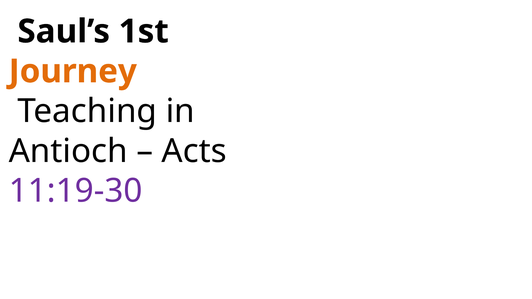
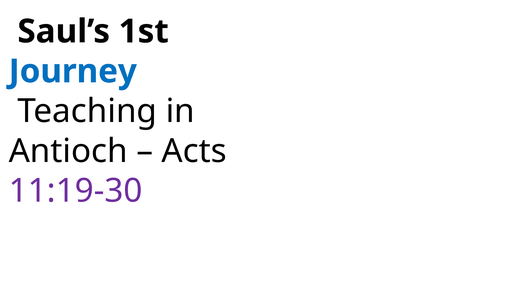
Journey colour: orange -> blue (73, 71)
